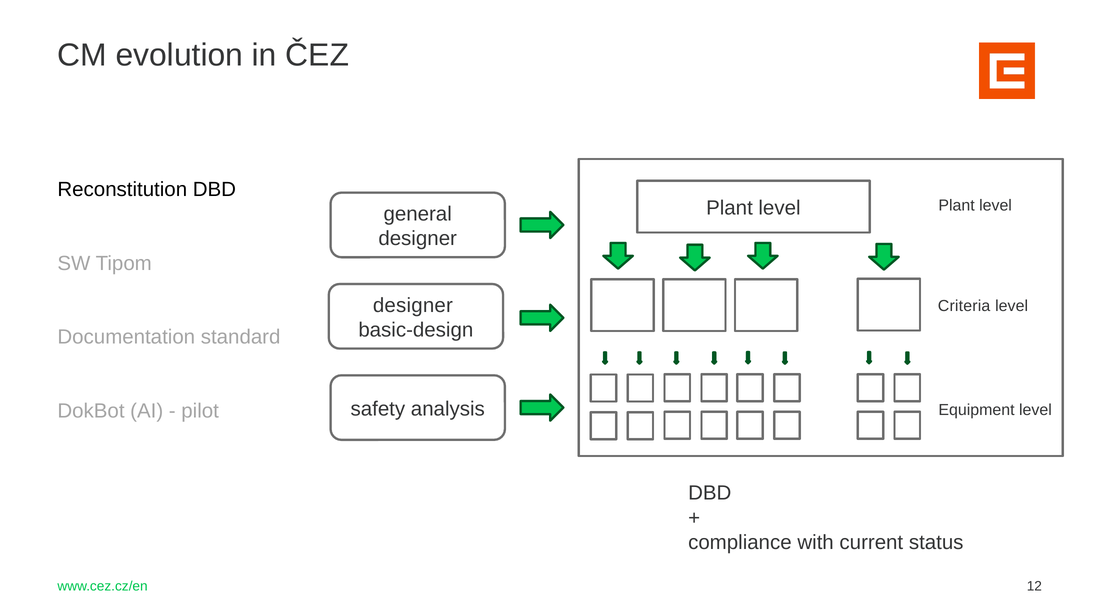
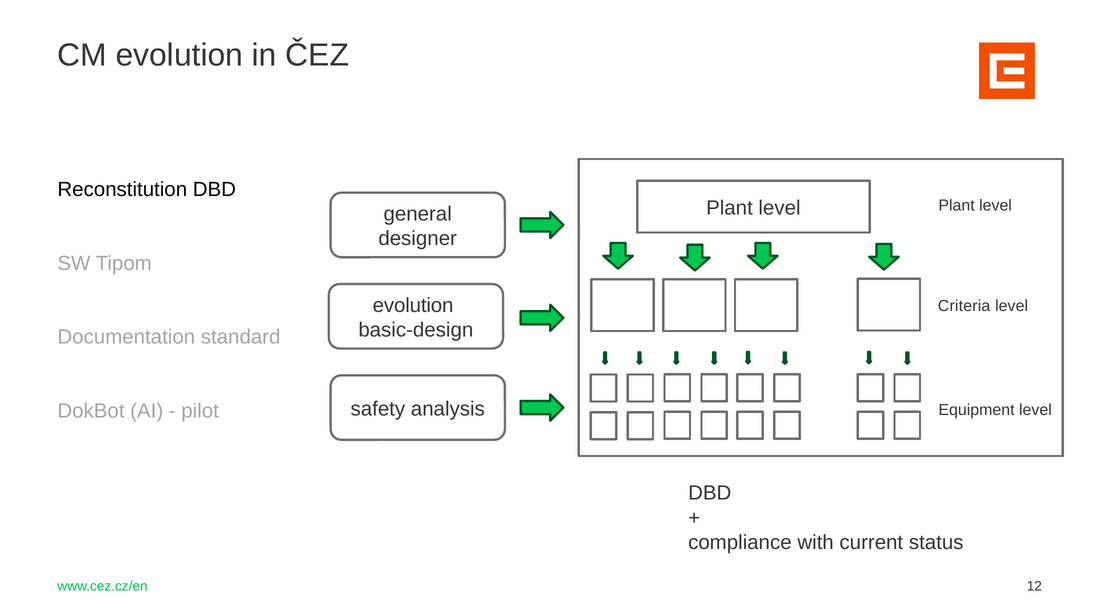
designer: designer -> evolution (413, 305)
